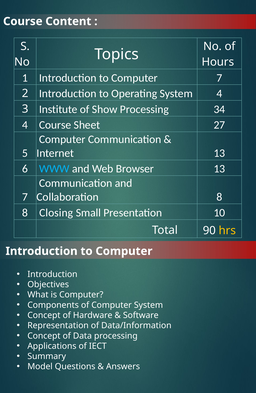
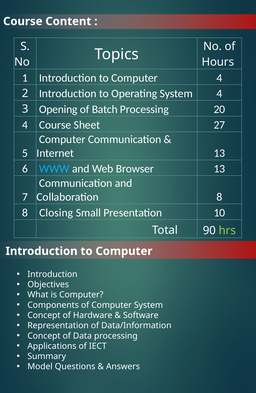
Computer 7: 7 -> 4 (219, 78)
Institute: Institute -> Opening (58, 109)
Show: Show -> Batch (105, 109)
34: 34 -> 20 (219, 109)
hrs colour: yellow -> light green (227, 230)
